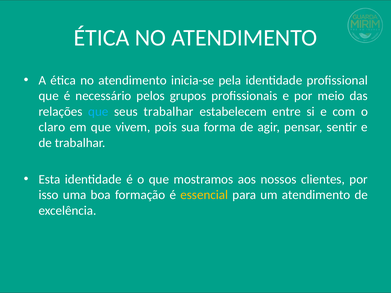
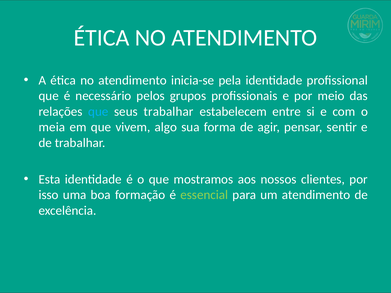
claro: claro -> meia (52, 127)
pois: pois -> algo (166, 127)
essencial colour: yellow -> light green (204, 195)
